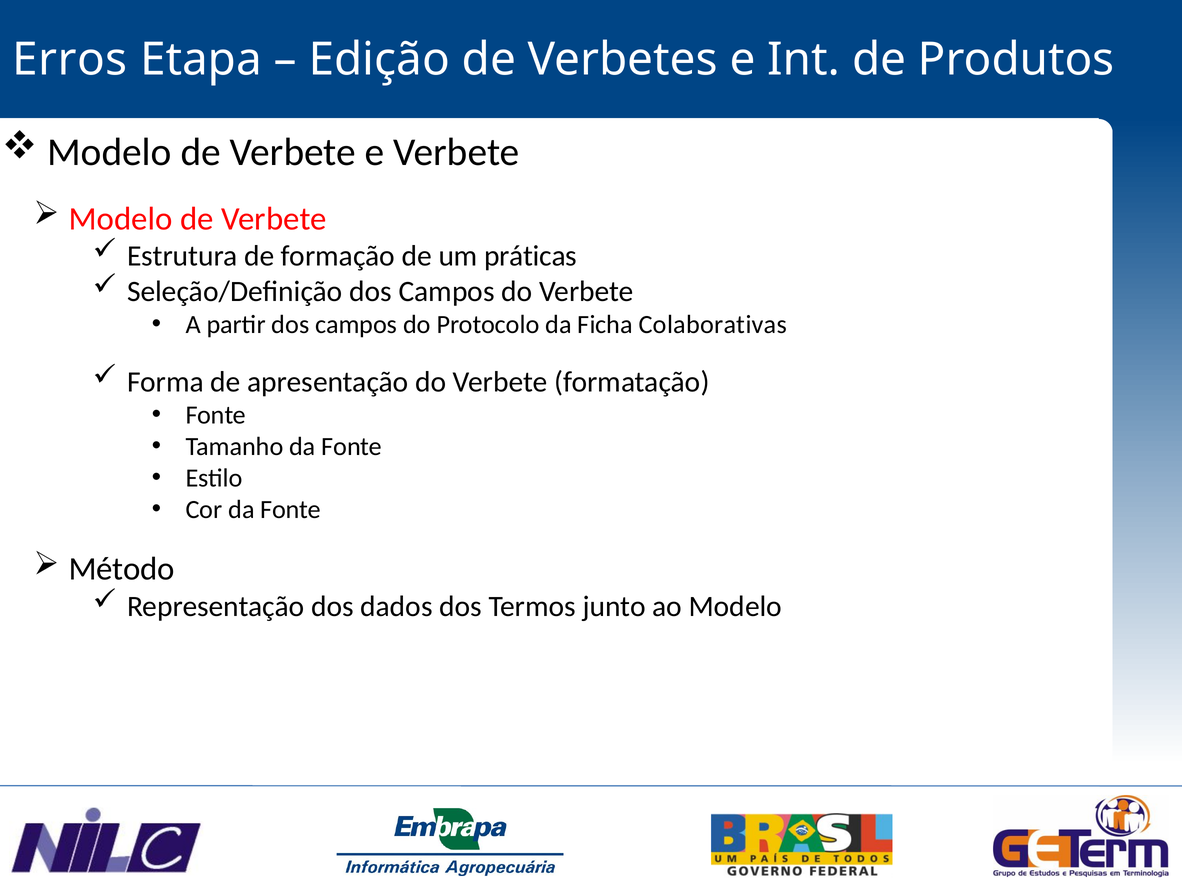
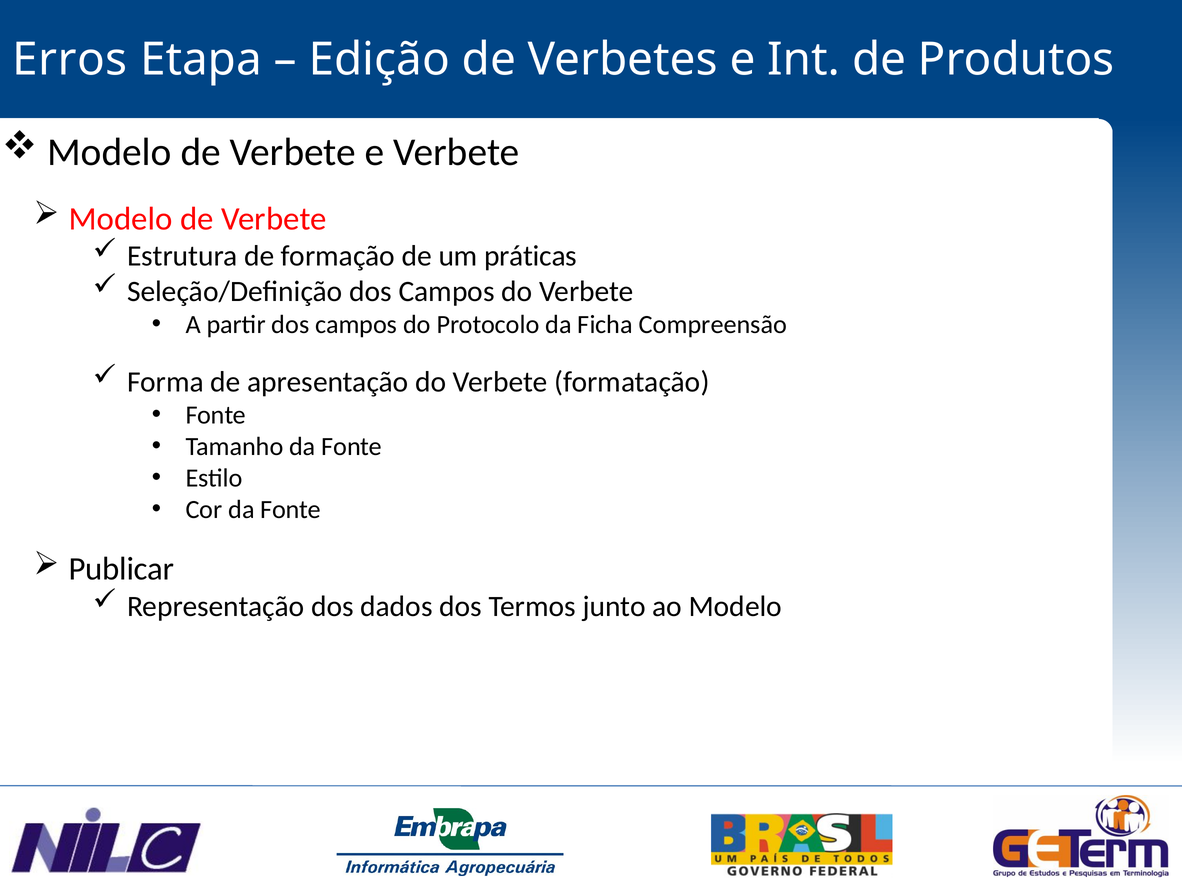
Colaborativas: Colaborativas -> Compreensão (713, 325)
Método: Método -> Publicar (122, 569)
